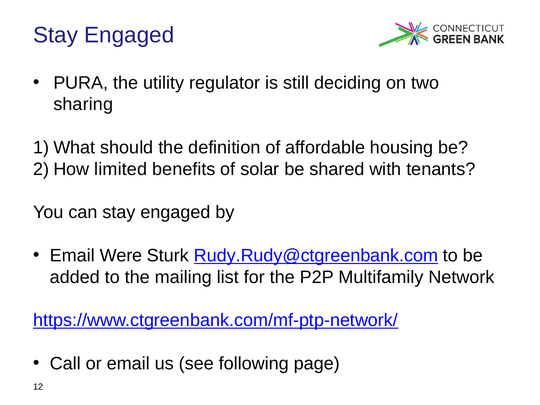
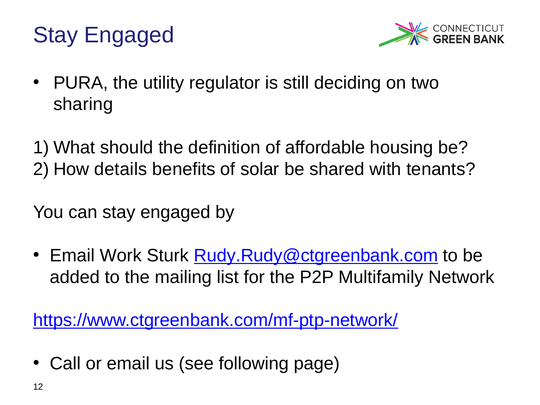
limited: limited -> details (121, 169)
Were: Were -> Work (121, 256)
